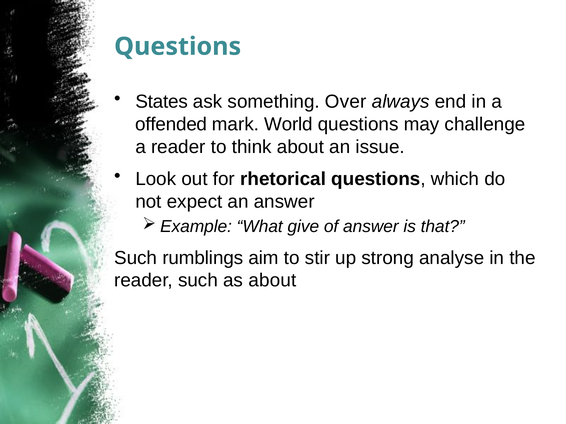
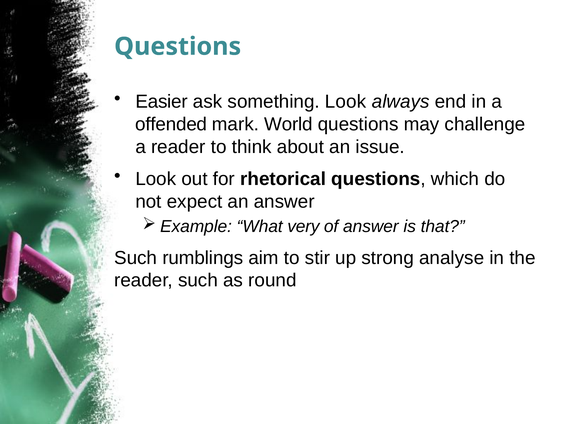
States: States -> Easier (162, 102)
something Over: Over -> Look (346, 102)
give: give -> very (303, 227)
as about: about -> round (272, 281)
